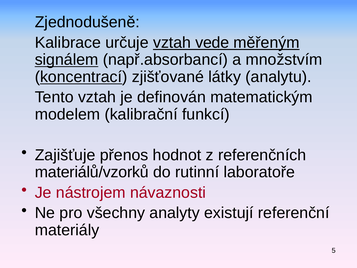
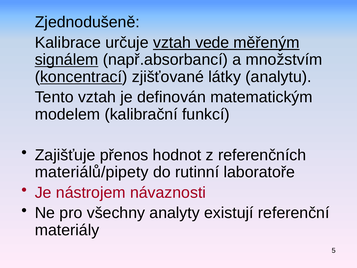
materiálů/vzorků: materiálů/vzorků -> materiálů/pipety (92, 172)
